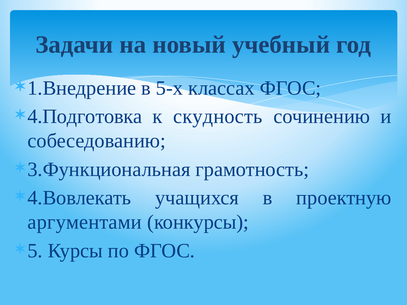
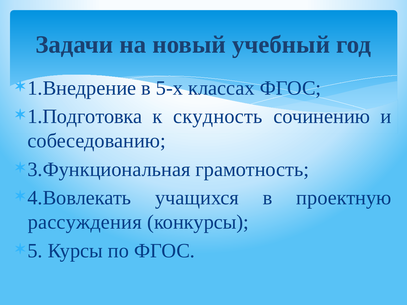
4.Подготовка: 4.Подготовка -> 1.Подготовка (85, 117)
аргументами: аргументами -> рассуждения (85, 222)
